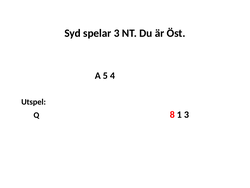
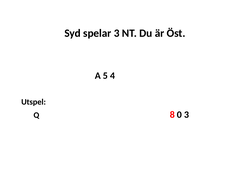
1: 1 -> 0 (179, 114)
